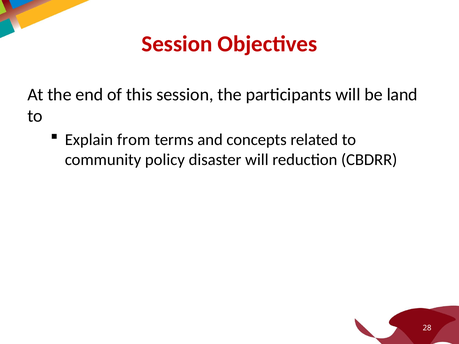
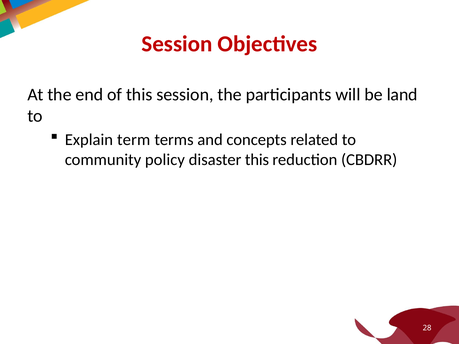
from: from -> term (134, 140)
disaster will: will -> this (257, 160)
